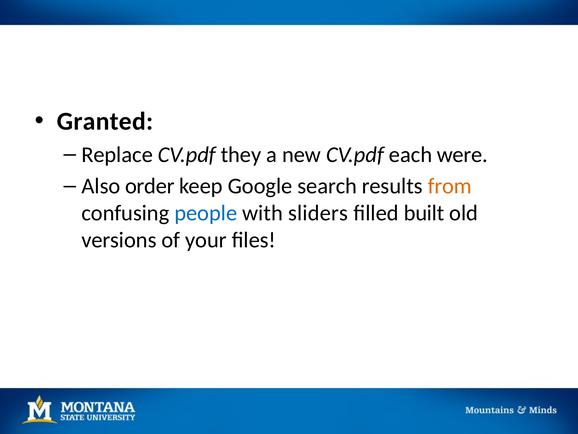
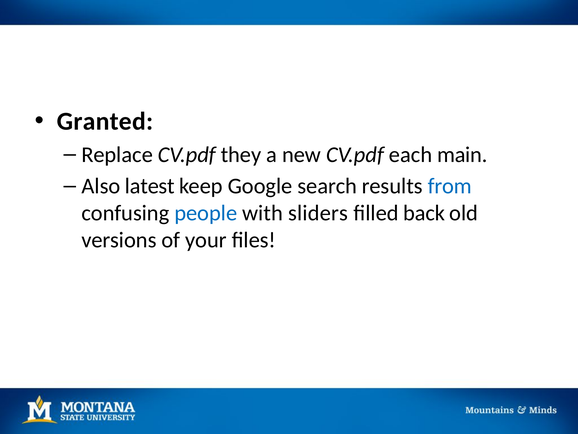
were: were -> main (462, 154)
order: order -> latest (150, 186)
from colour: orange -> blue (450, 186)
built: built -> back (424, 213)
